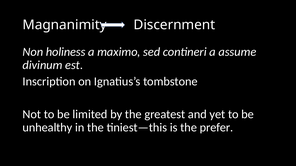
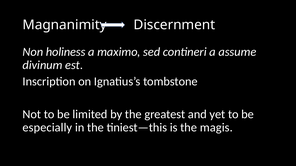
unhealthy: unhealthy -> especially (47, 128)
prefer: prefer -> magis (216, 128)
